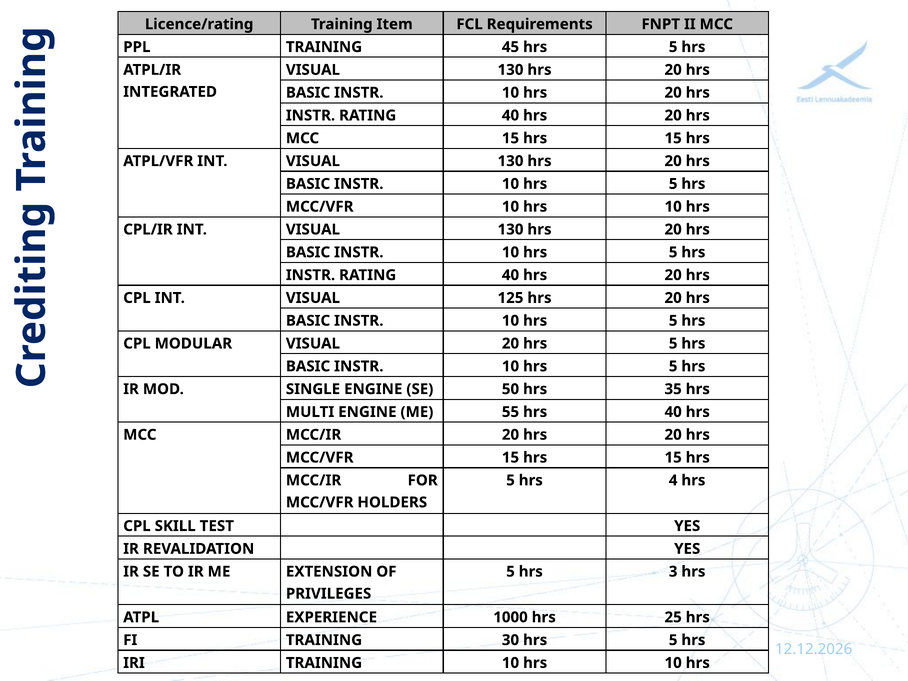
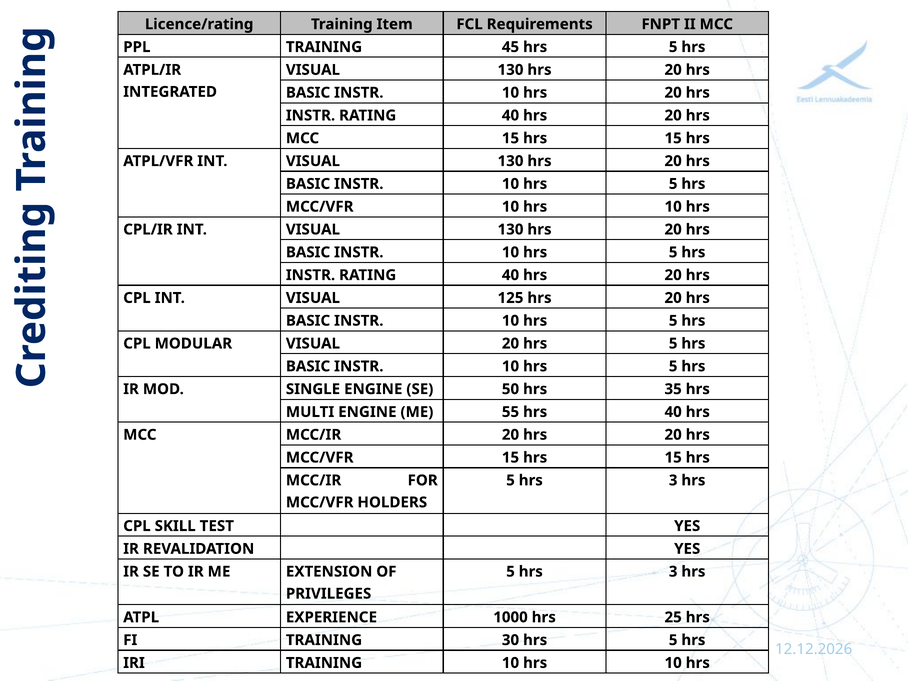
4: 4 -> 3 (673, 480)
